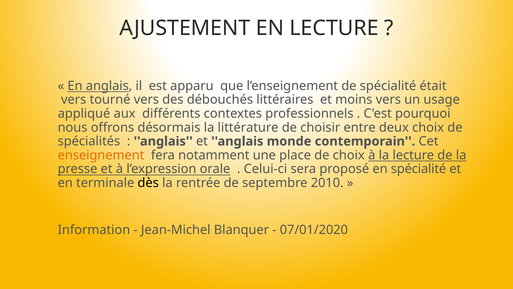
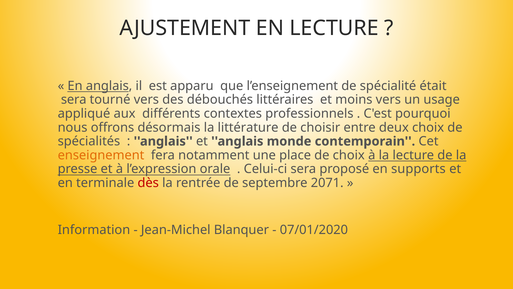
vers: vers -> sera (74, 100)
en spécialité: spécialité -> supports (418, 169)
dès colour: black -> red (148, 183)
2010: 2010 -> 2071 (327, 183)
